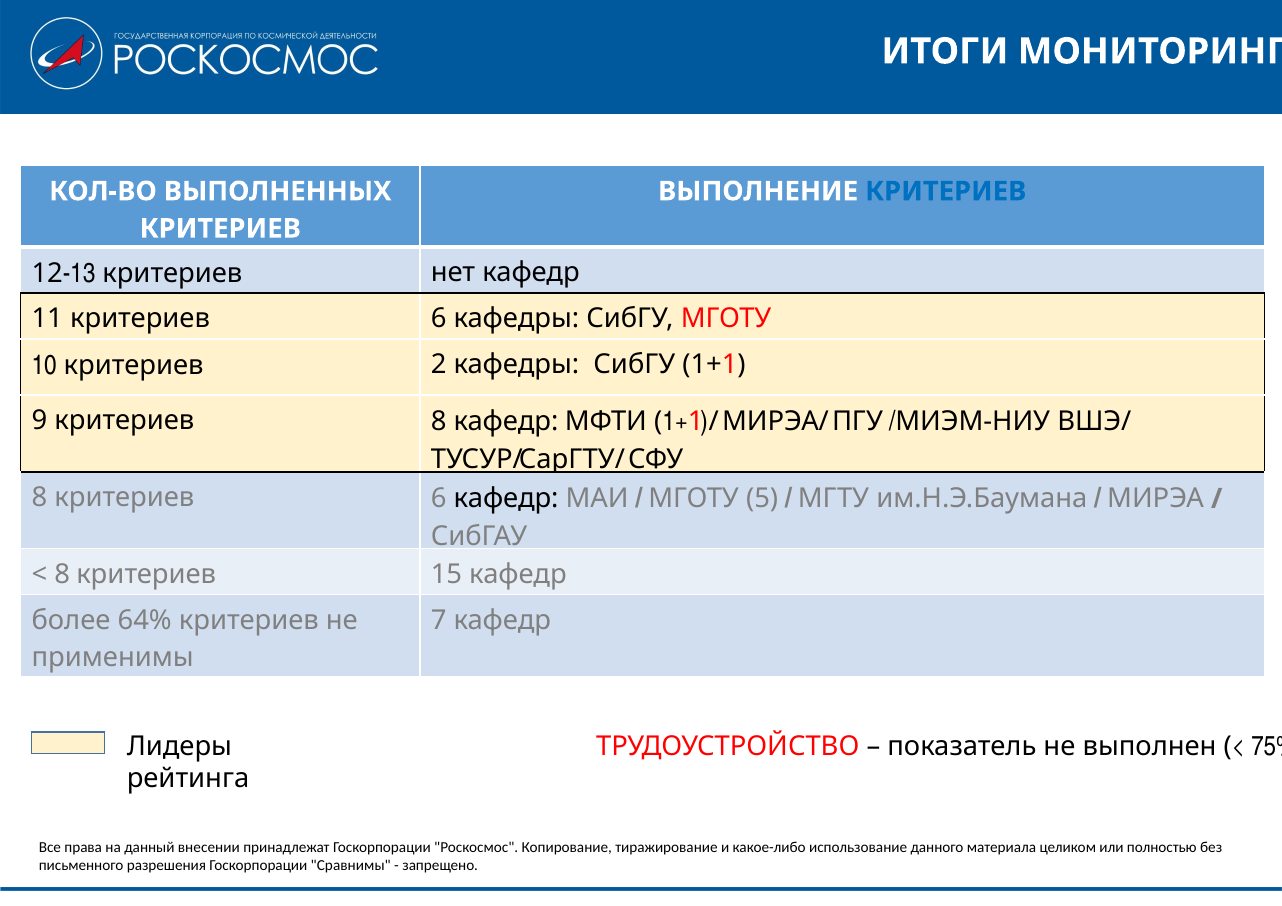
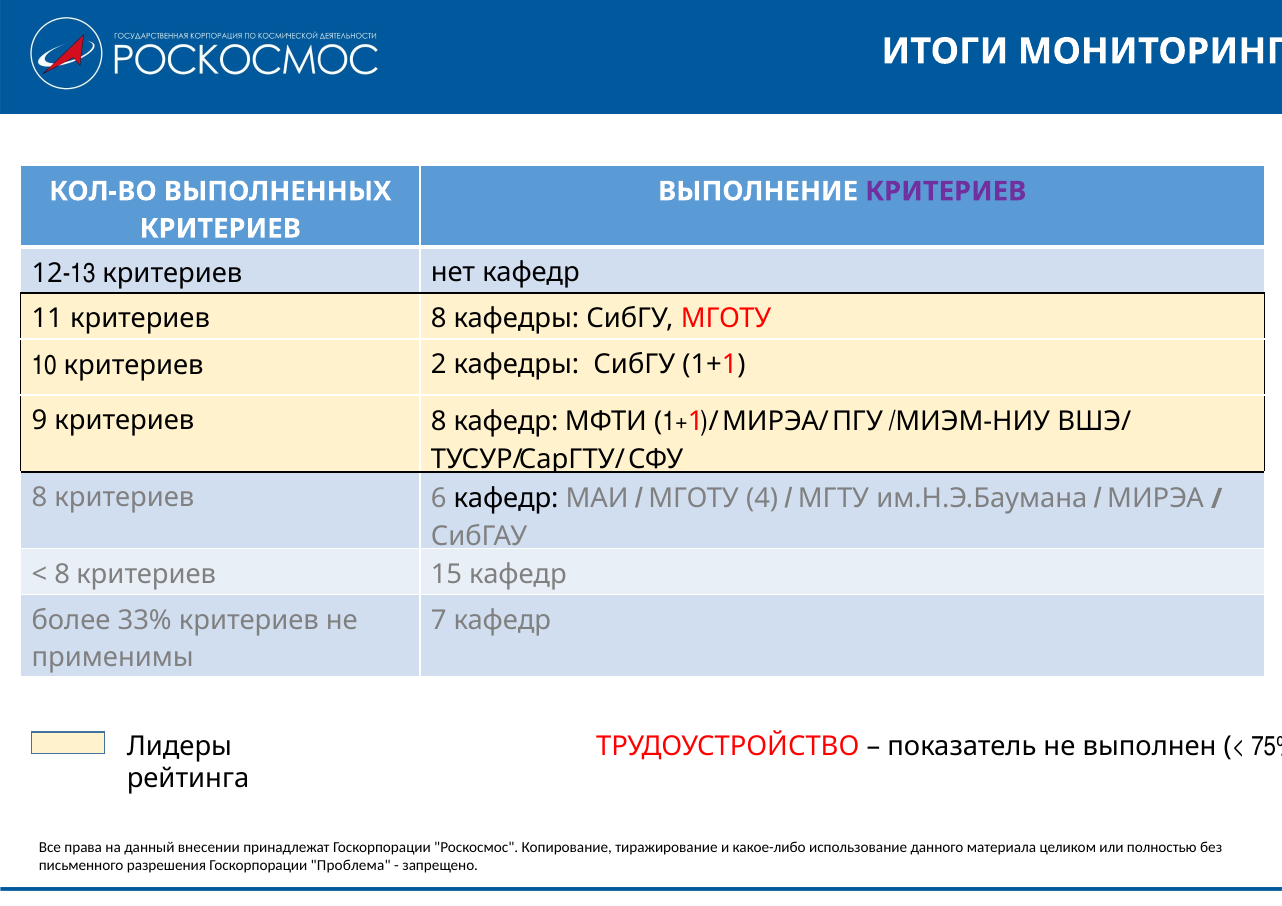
КРИТЕРИЕВ colour: blue -> purple (946, 191)
11 критериев 6: 6 -> 8 (439, 319)
5: 5 -> 4 (762, 499)
64%: 64% -> 33% (145, 621)
Сравнимы: Сравнимы -> Проблема (351, 866)
